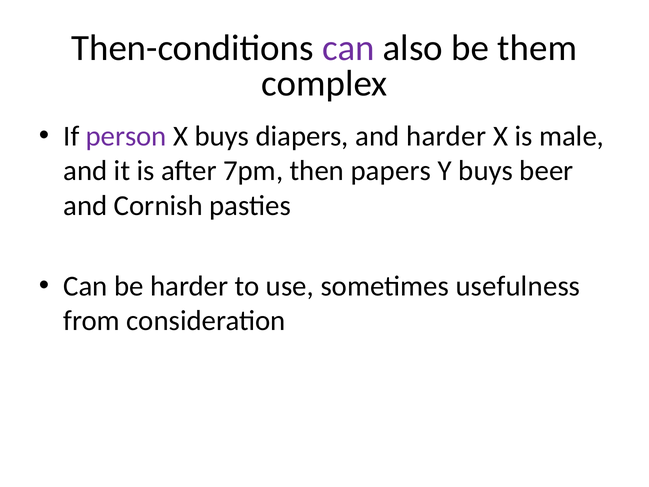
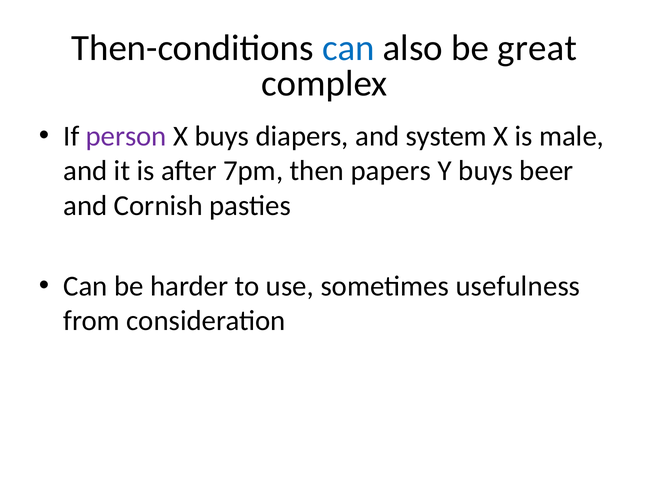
can colour: purple -> blue (348, 48)
them: them -> great (537, 48)
and harder: harder -> system (446, 136)
